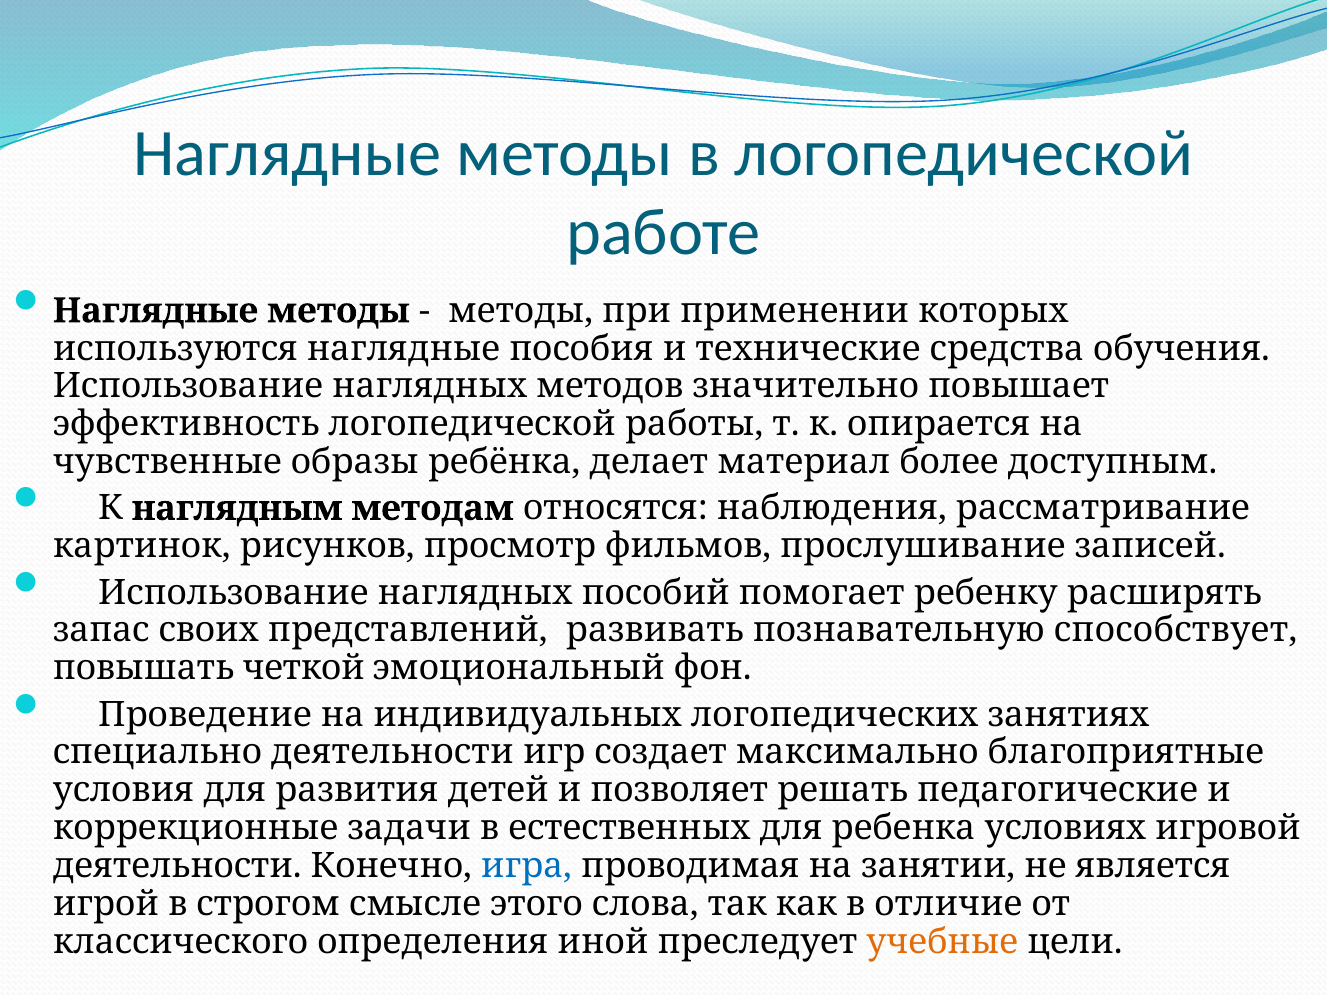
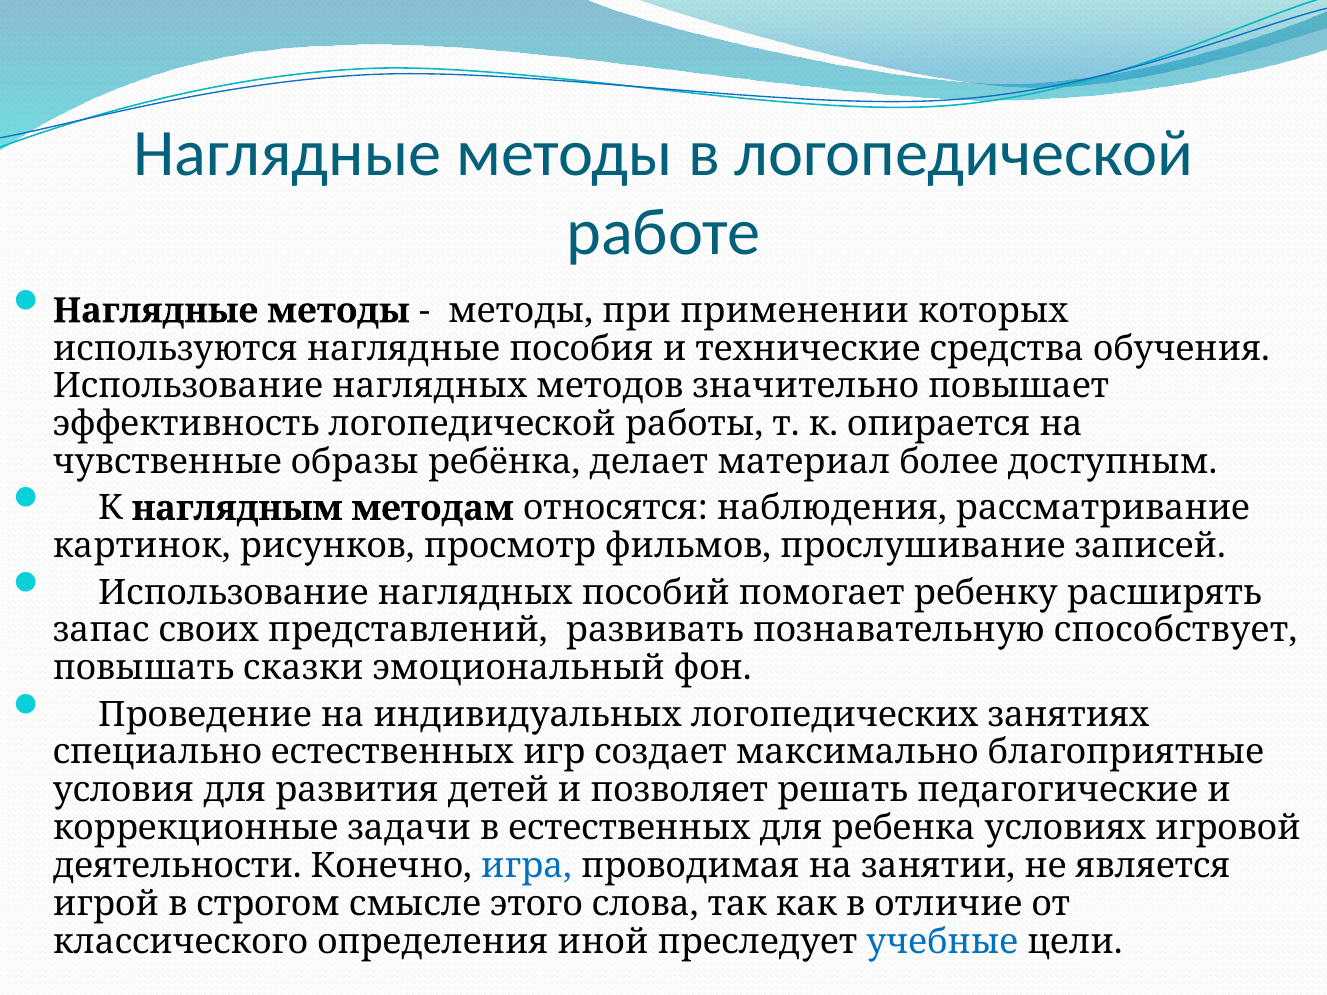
четкой: четкой -> сказки (303, 668)
специально деятельности: деятельности -> естественных (392, 753)
учебные colour: orange -> blue (942, 942)
